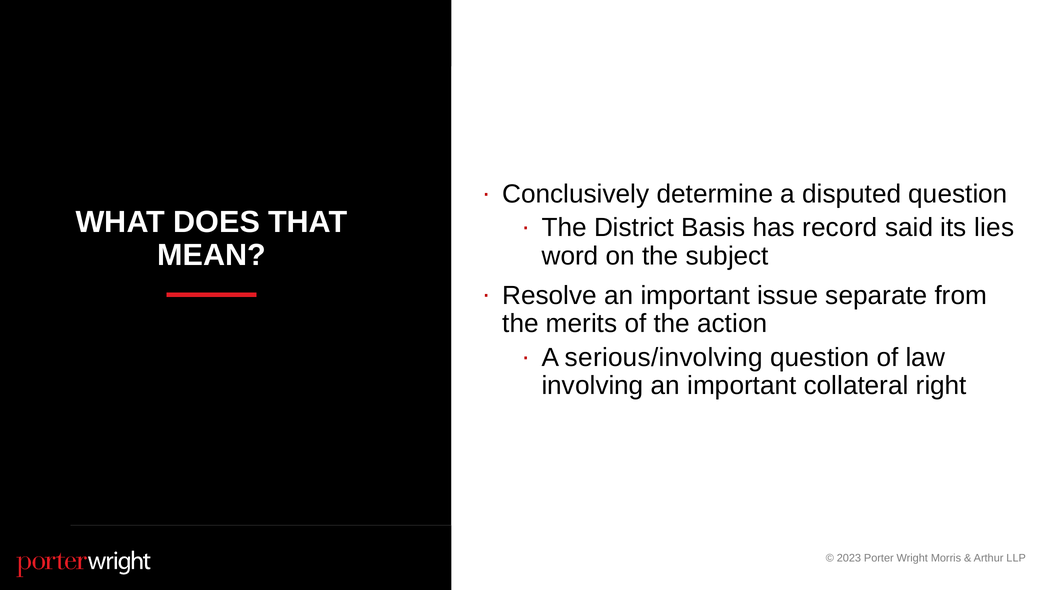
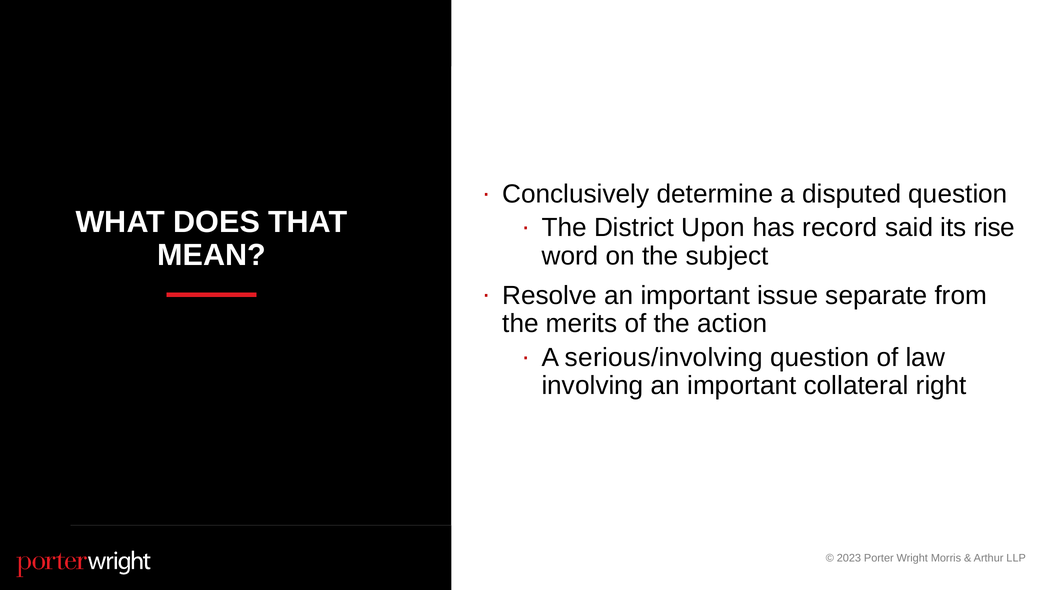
Basis: Basis -> Upon (713, 228)
lies: lies -> rise (994, 228)
